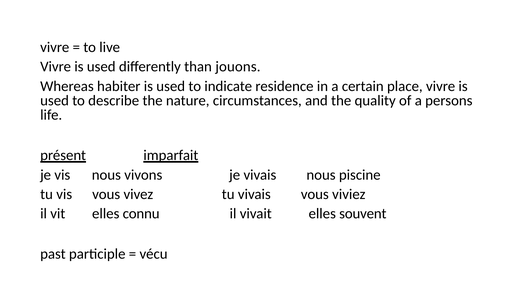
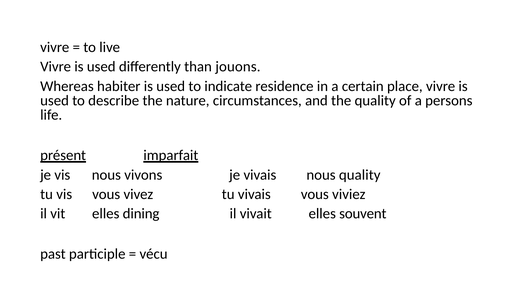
nous piscine: piscine -> quality (360, 174)
connu: connu -> dining (141, 213)
